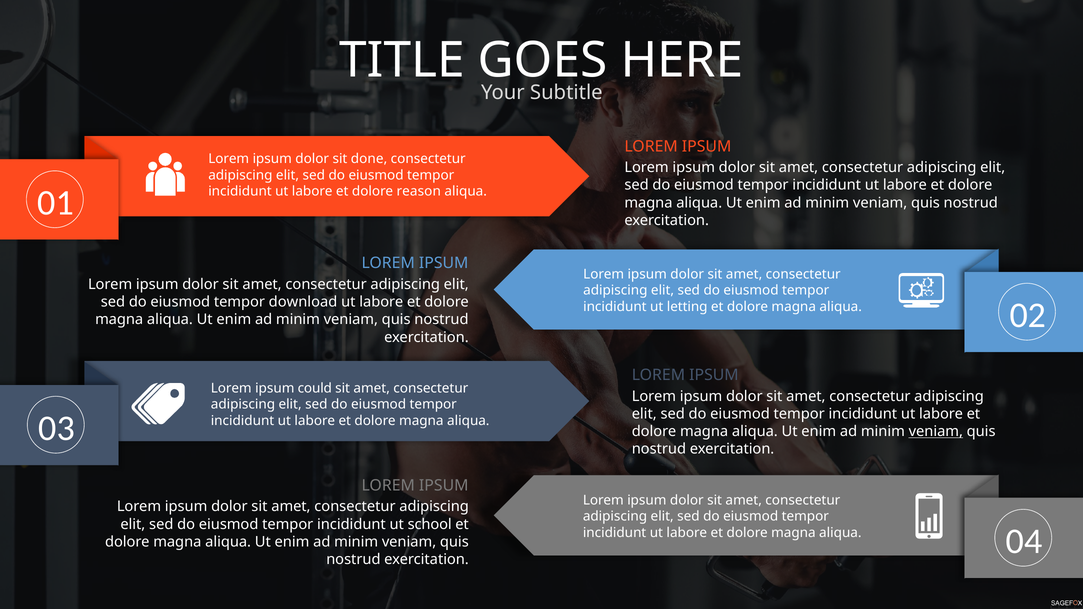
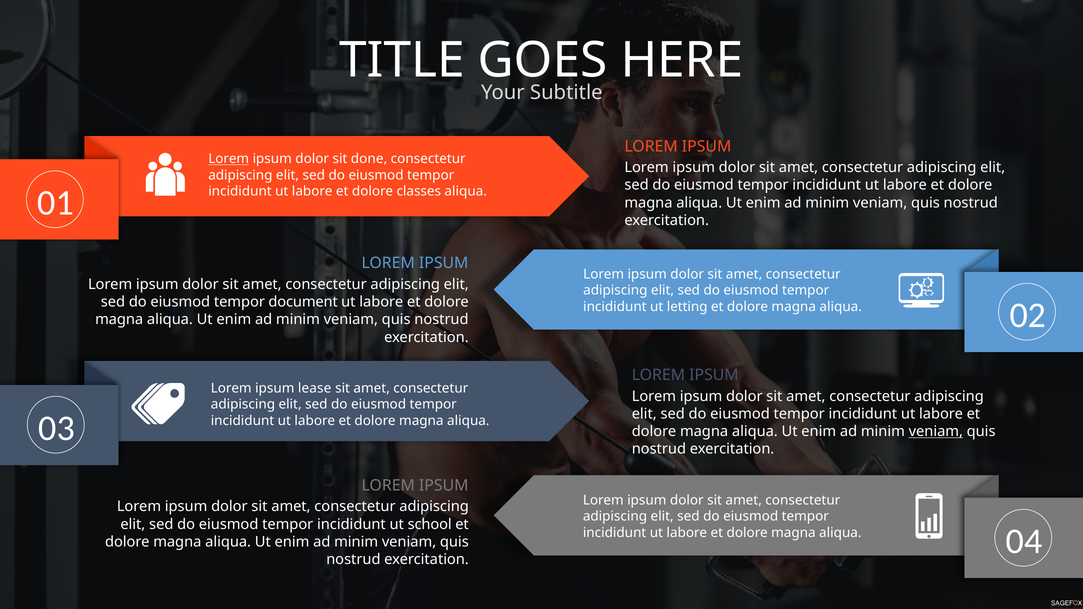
Lorem underline: none -> present (229, 159)
reason: reason -> classes (419, 191)
download: download -> document (303, 302)
could: could -> lease (315, 388)
